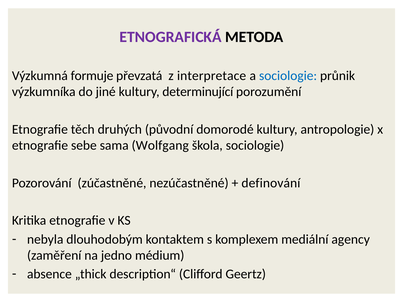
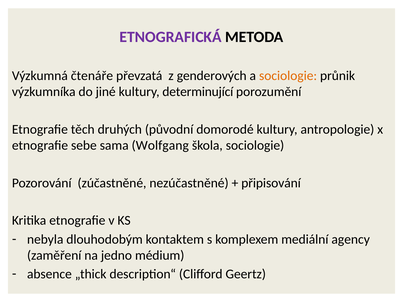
formuje: formuje -> čtenáře (92, 76)
interpretace: interpretace -> genderových (212, 76)
sociologie colour: blue -> orange (288, 76)
definování: definování -> připisování (271, 183)
